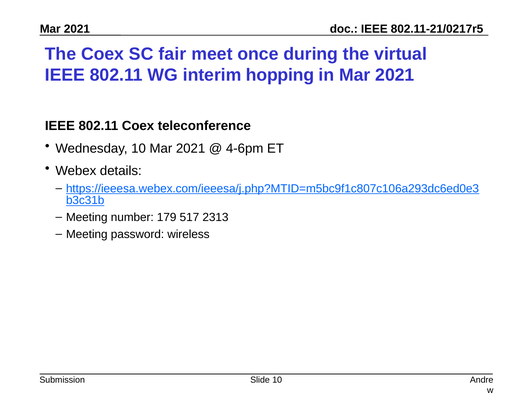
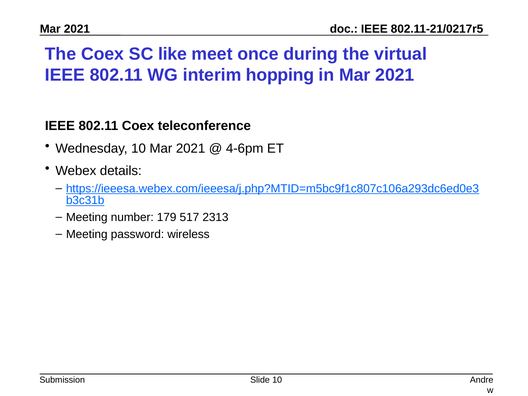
fair: fair -> like (173, 54)
